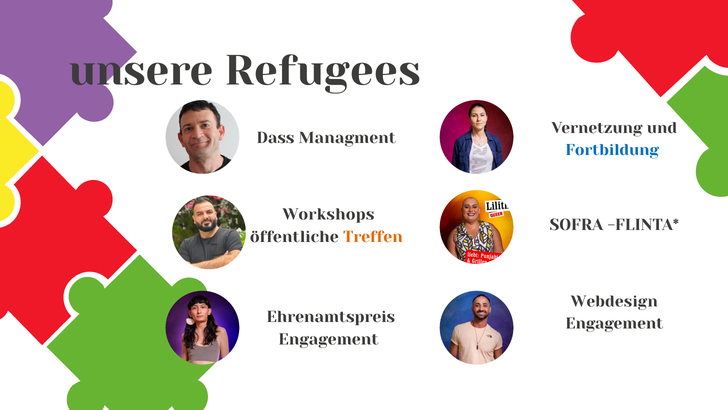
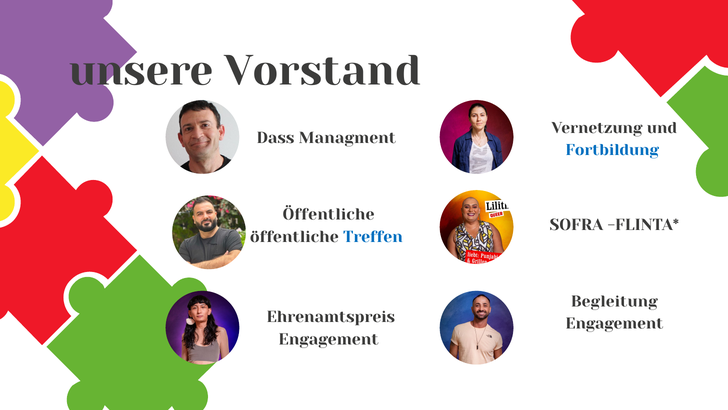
Refugees: Refugees -> Vorstand (323, 71)
Workshops: Workshops -> Öffentliche (329, 214)
Treffen colour: orange -> blue (373, 237)
Webdesign: Webdesign -> Begleitung (614, 301)
